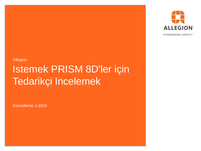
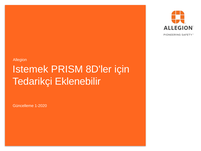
Incelemek: Incelemek -> Eklenebilir (78, 81)
